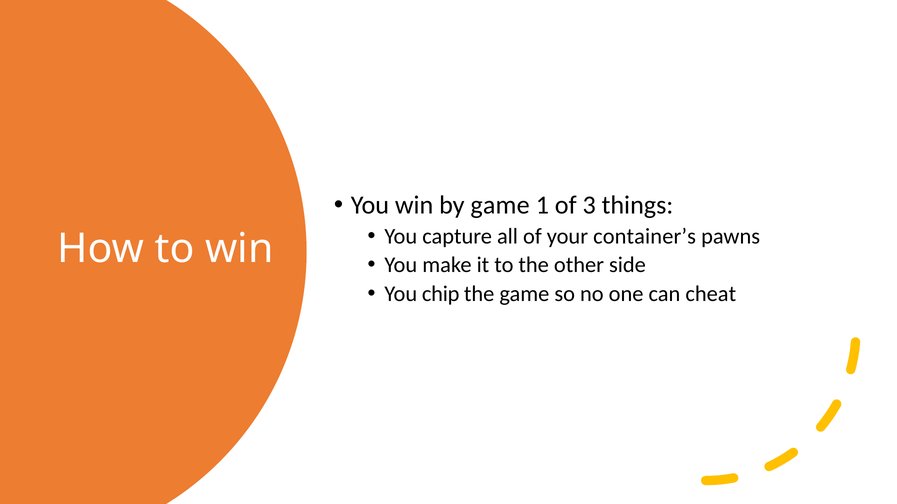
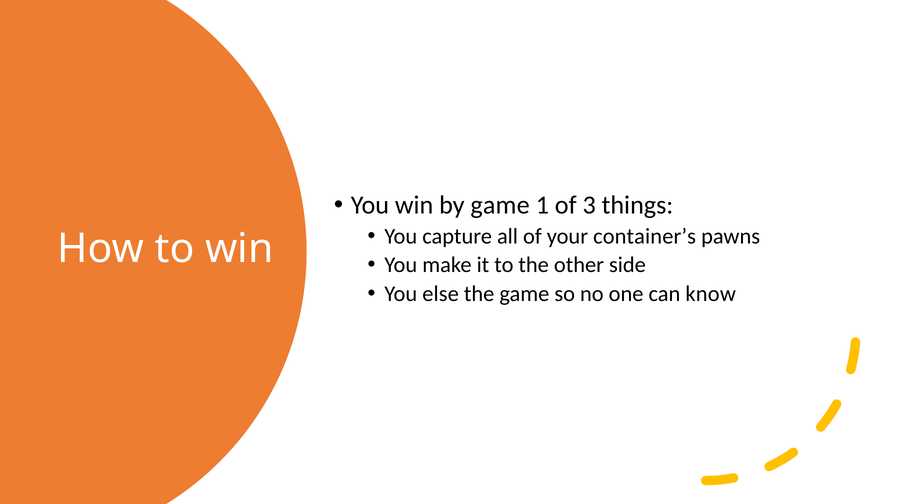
chip: chip -> else (441, 294)
cheat: cheat -> know (711, 294)
